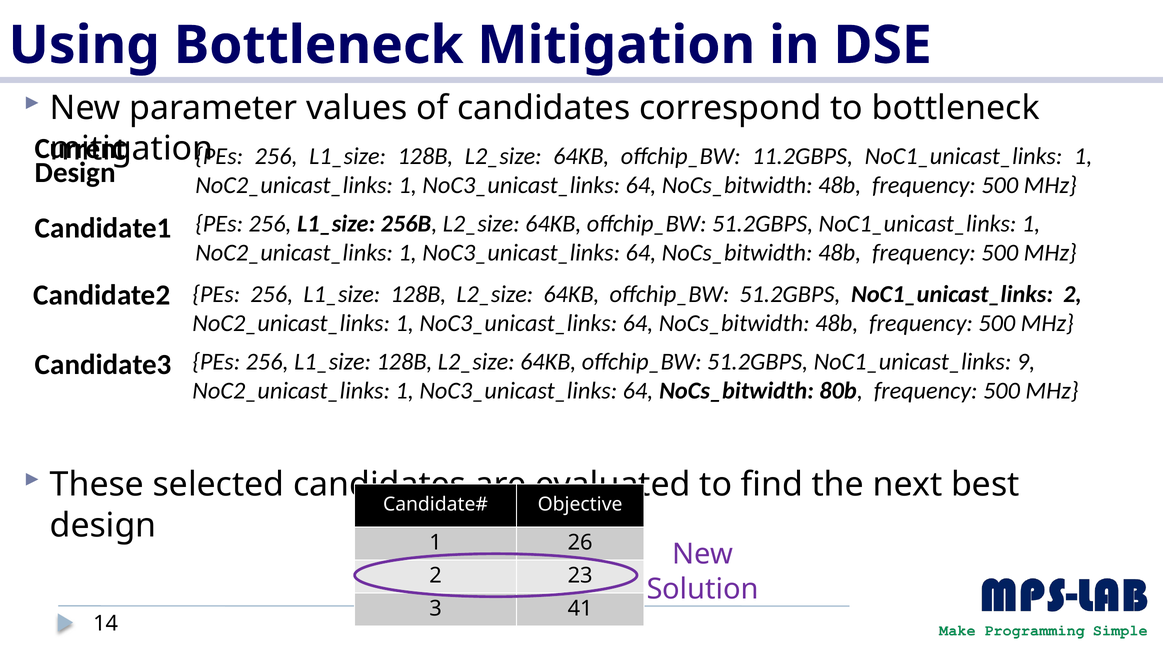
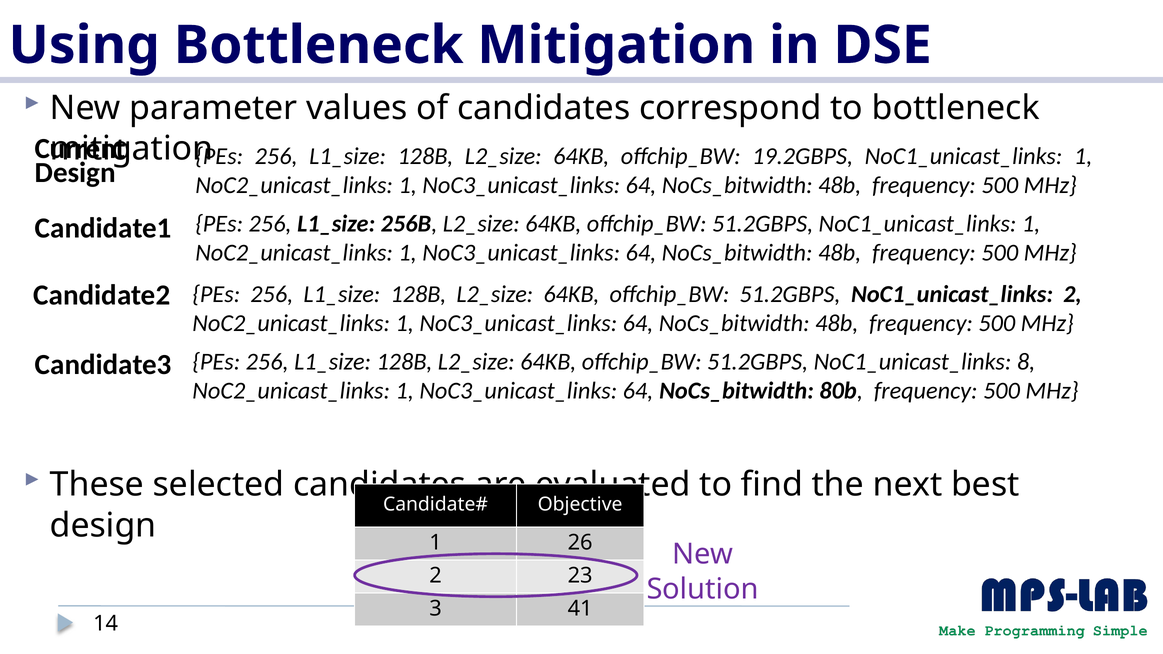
11.2GBPS: 11.2GBPS -> 19.2GBPS (803, 156)
9: 9 -> 8 (1026, 362)
